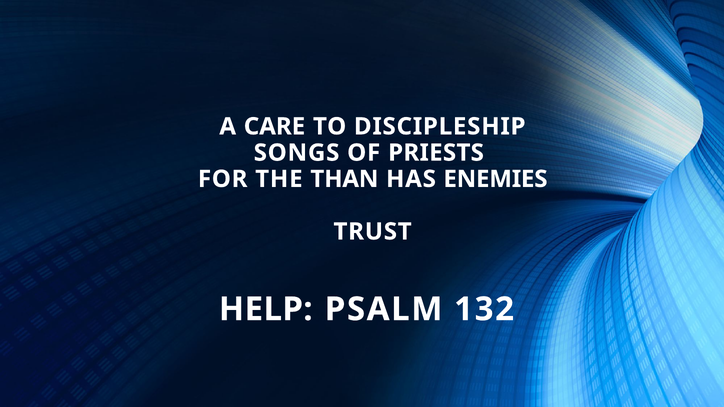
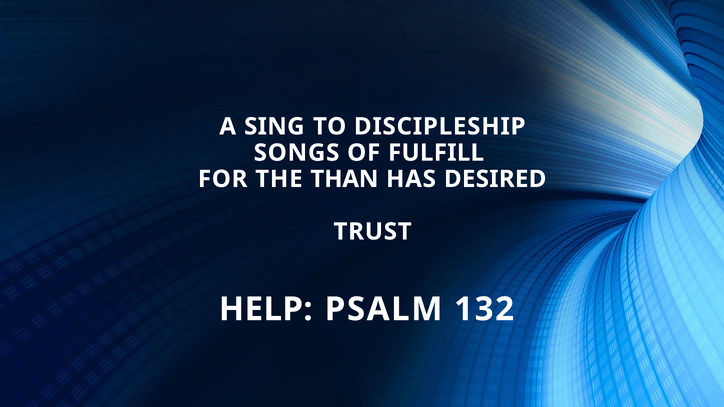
CARE: CARE -> SING (274, 127)
PRIESTS: PRIESTS -> FULFILL (436, 153)
ENEMIES: ENEMIES -> DESIRED (495, 179)
